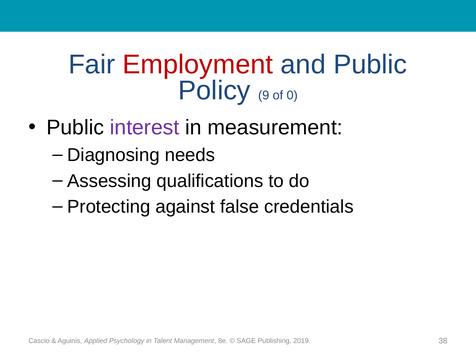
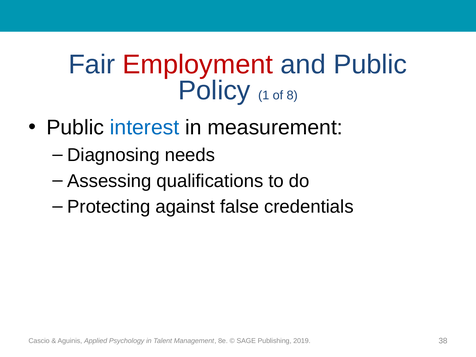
9: 9 -> 1 (264, 95)
0: 0 -> 8 (292, 95)
interest colour: purple -> blue (145, 128)
